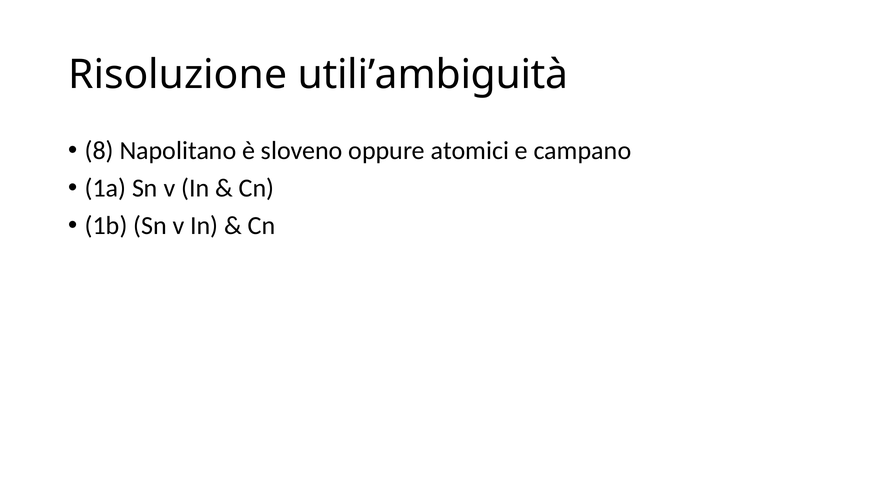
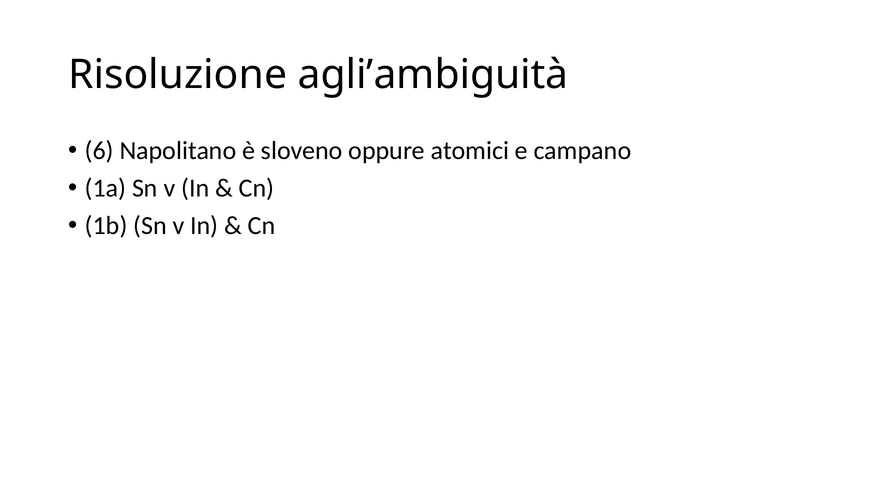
utili’ambiguità: utili’ambiguità -> agli’ambiguità (433, 75)
8: 8 -> 6 (99, 151)
